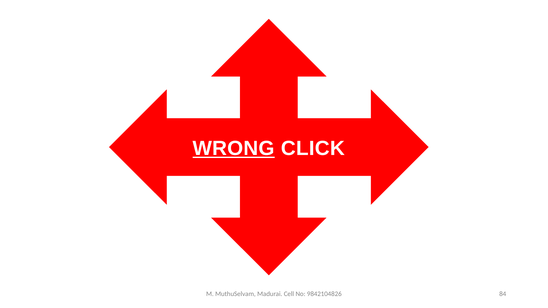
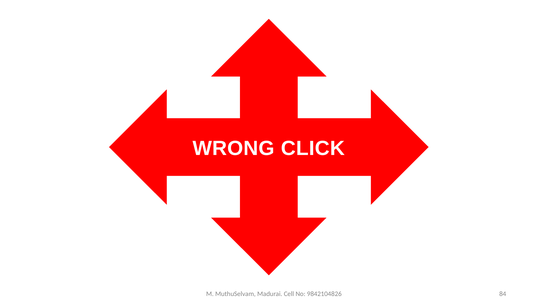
WRONG underline: present -> none (233, 149)
